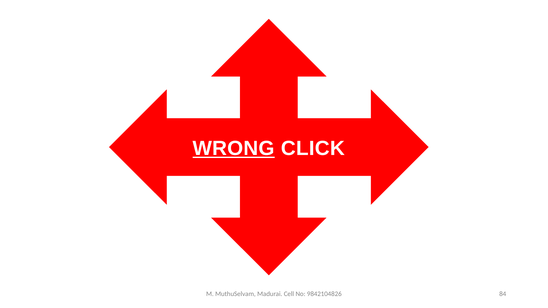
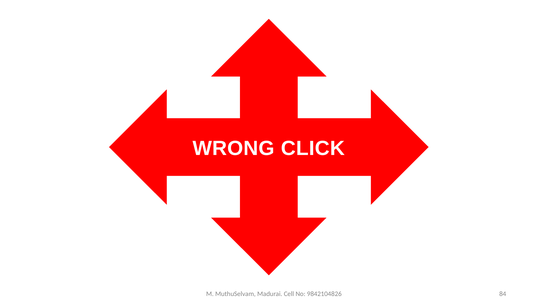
WRONG underline: present -> none (233, 149)
